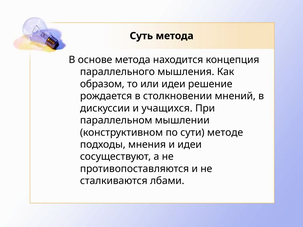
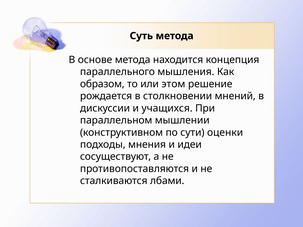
или идеи: идеи -> этом (173, 84)
методе: методе -> оценки (225, 133)
